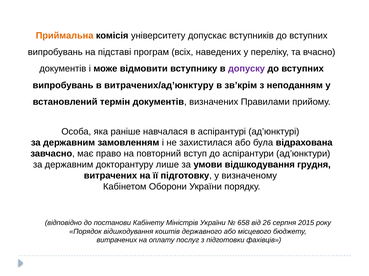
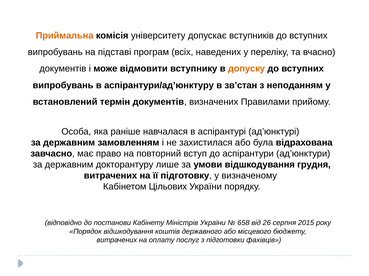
допуску colour: purple -> orange (246, 69)
витрачених/ад’юнктуру: витрачених/ад’юнктуру -> аспірантури/ад’юнктуру (159, 85)
зв’крім: зв’крім -> зв’стан (241, 85)
Оборони: Оборони -> Цільових (168, 187)
